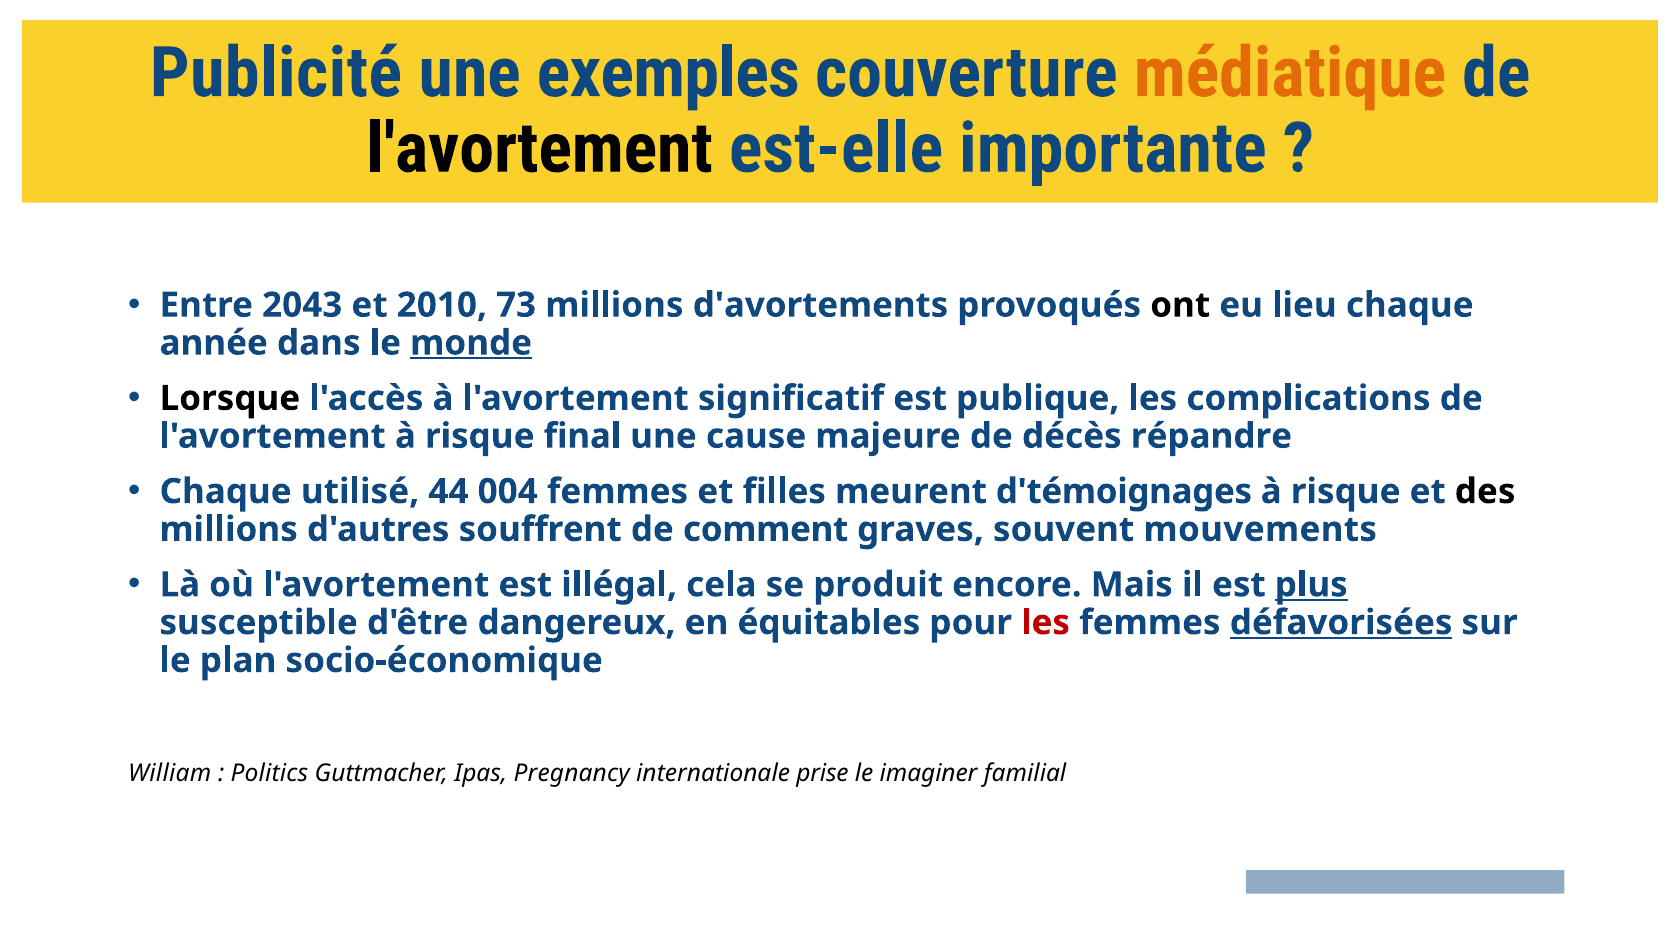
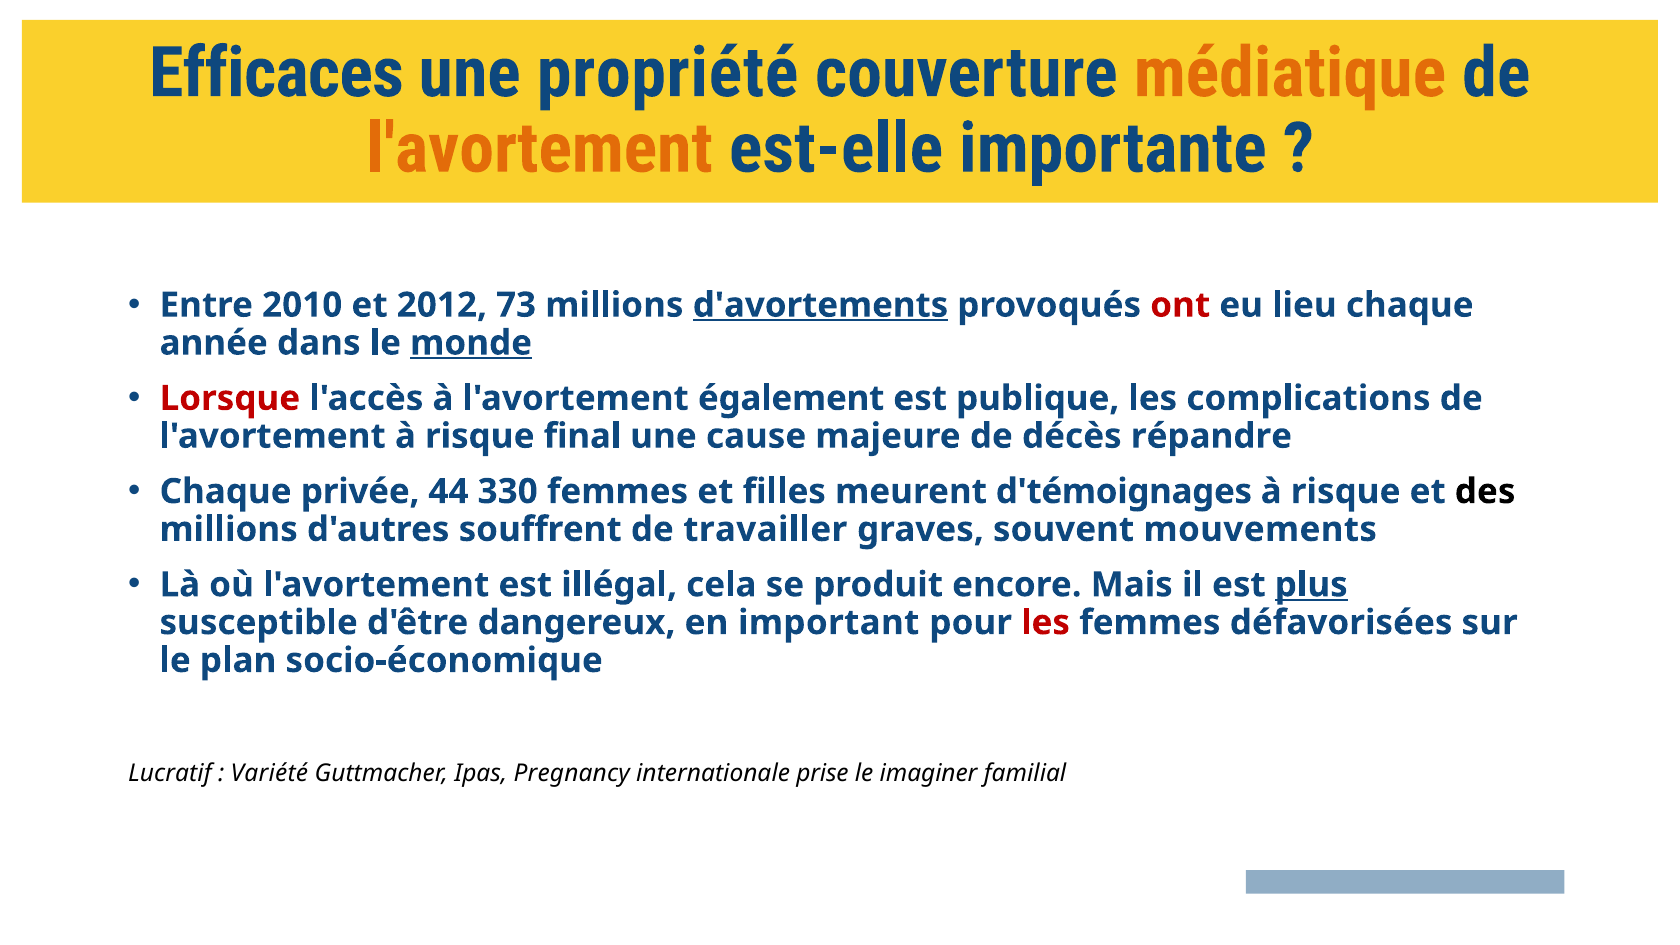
Publicité: Publicité -> Efficaces (276, 73)
exemples: exemples -> propriété (668, 73)
l'avortement colour: black -> orange (540, 149)
2043: 2043 -> 2010 (302, 305)
2010: 2010 -> 2012 (442, 305)
d'avortements underline: none -> present (820, 305)
ont colour: black -> red (1180, 305)
Lorsque colour: black -> red (230, 398)
significatif: significatif -> également (791, 398)
utilisé: utilisé -> privée (360, 492)
004: 004 -> 330 (508, 492)
comment: comment -> travailler (765, 529)
équitables: équitables -> important (829, 623)
défavorisées underline: present -> none (1341, 623)
William: William -> Lucratif (170, 773)
Politics: Politics -> Variété (269, 773)
